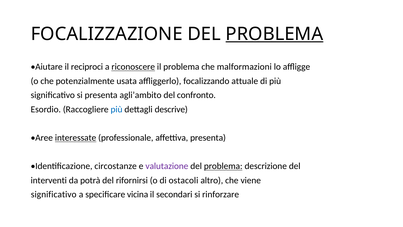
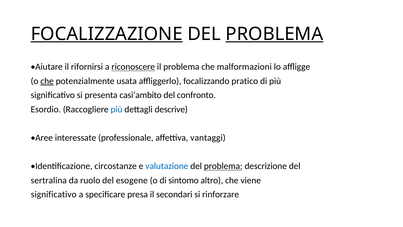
FOCALIZZAZIONE underline: none -> present (107, 34)
reciproci: reciproci -> rifornirsi (87, 67)
che underline: none -> present (47, 81)
attuale: attuale -> pratico (245, 81)
agli’ambito: agli’ambito -> casi’ambito (141, 95)
interessate underline: present -> none (76, 138)
affettiva presenta: presenta -> vantaggi (208, 138)
valutazione colour: purple -> blue (167, 166)
interventi: interventi -> sertralina (49, 180)
potrà: potrà -> ruolo (90, 180)
rifornirsi: rifornirsi -> esogene (132, 180)
ostacoli: ostacoli -> sintomo (184, 180)
vicina: vicina -> presa (138, 194)
